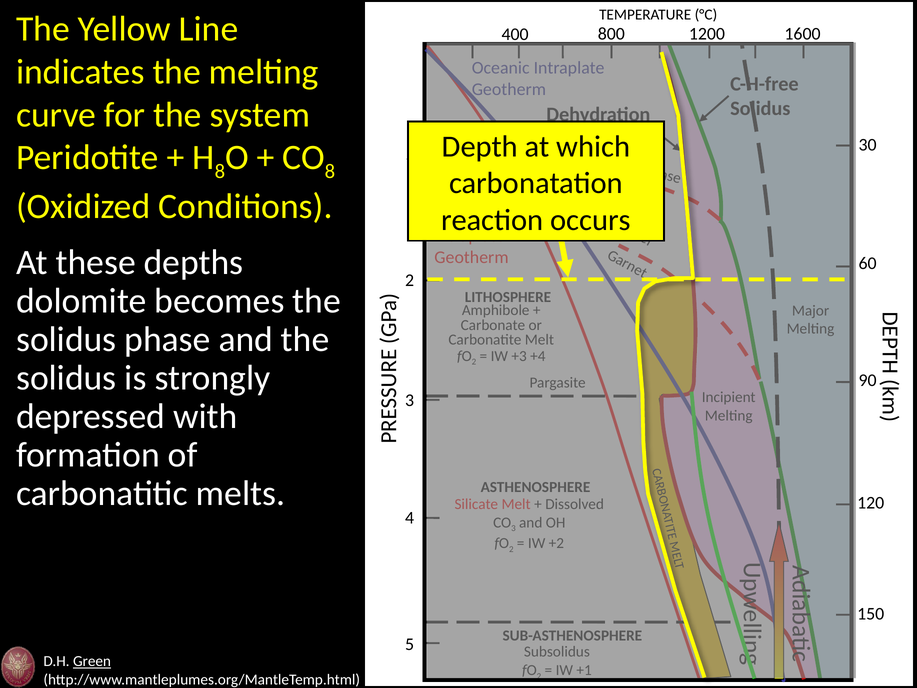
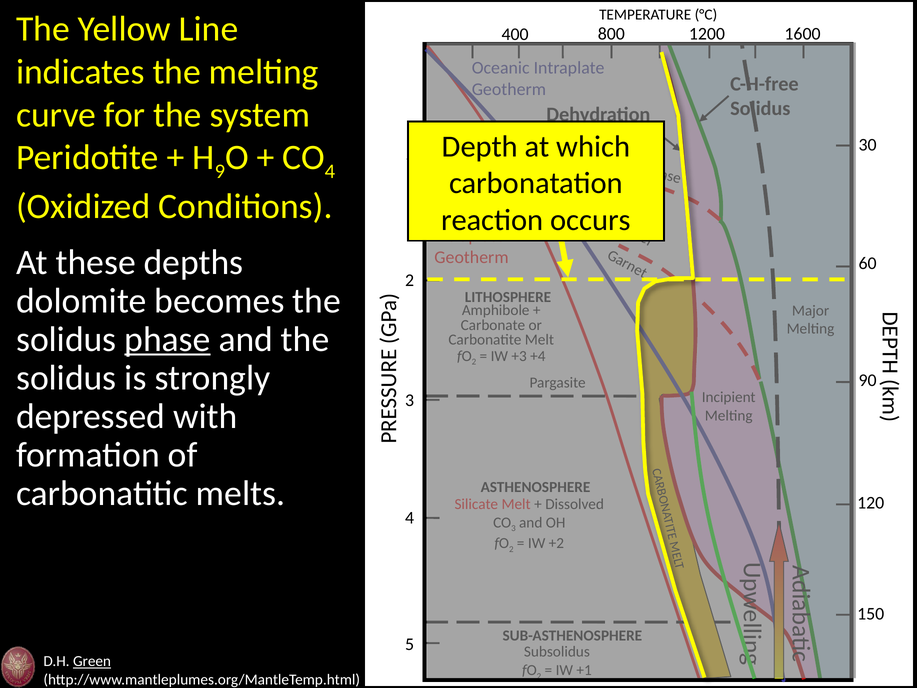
8: 8 -> 9 (220, 172)
8: 8 -> 4 (330, 172)
phase underline: none -> present (168, 339)
